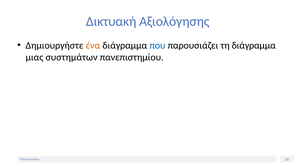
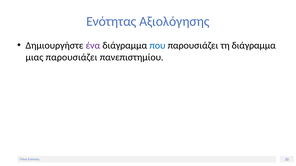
Δικτυακή: Δικτυακή -> Ενότητας (111, 21)
ένα colour: orange -> purple (93, 46)
μιας συστημάτων: συστημάτων -> παρουσιάζει (72, 57)
